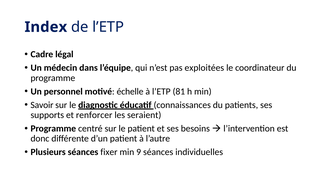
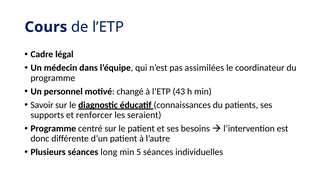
Index: Index -> Cours (46, 27)
exploitées: exploitées -> assimilées (204, 68)
échelle: échelle -> changé (130, 92)
81: 81 -> 43 (179, 92)
fixer: fixer -> long (109, 152)
9: 9 -> 5 (139, 152)
